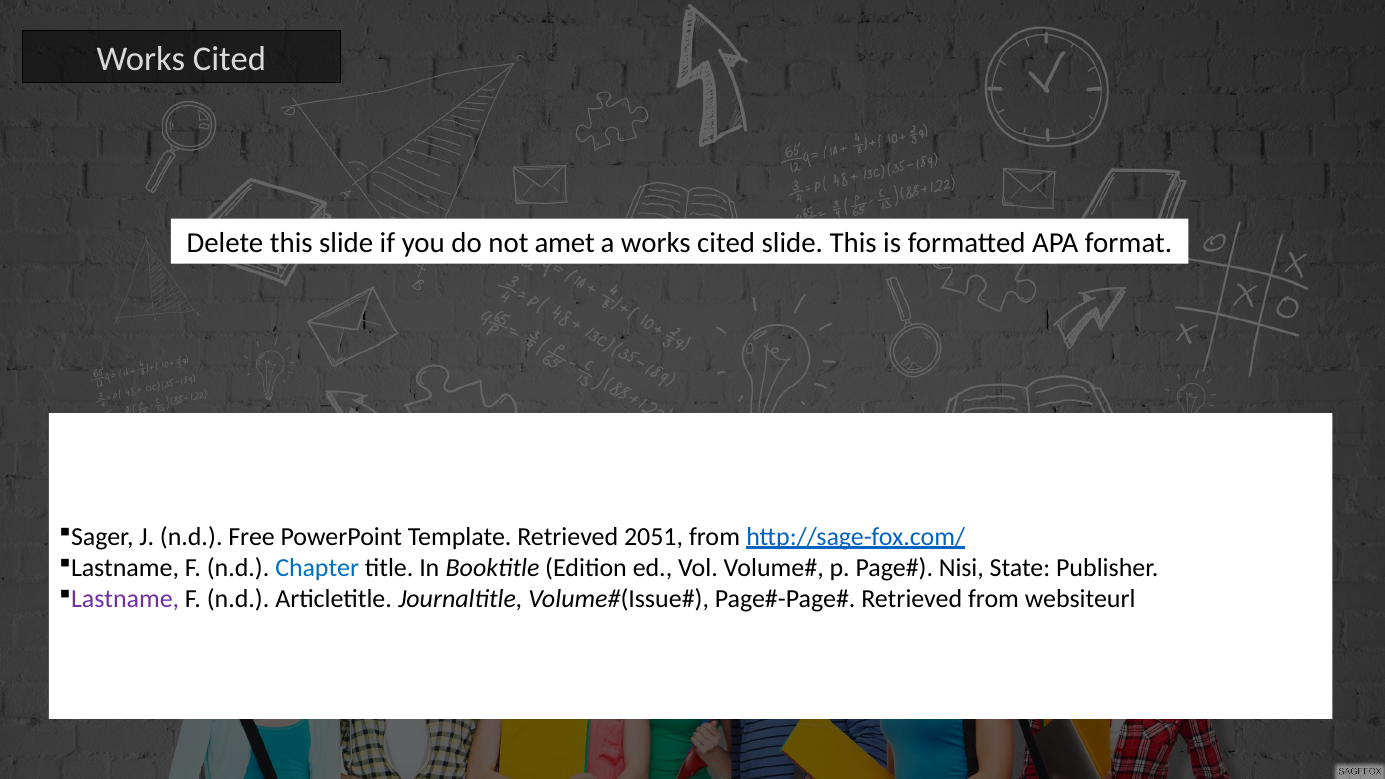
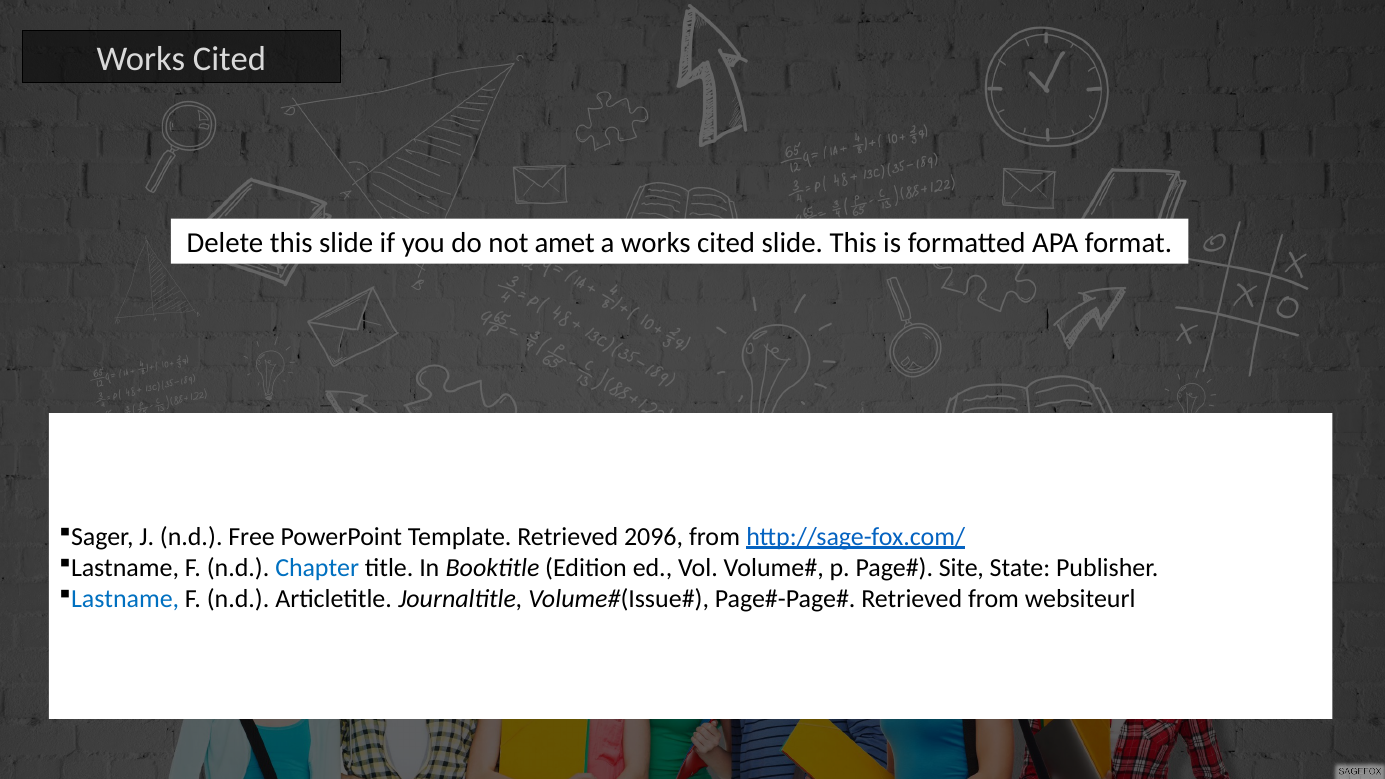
2051: 2051 -> 2096 (654, 536)
Nisi: Nisi -> Site (961, 568)
Lastname colour: purple -> blue (125, 599)
